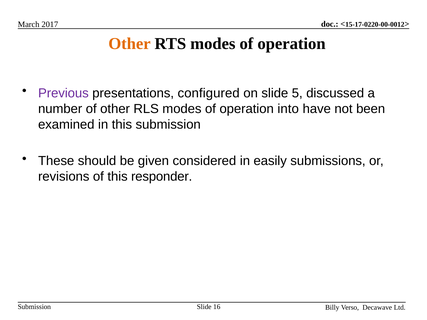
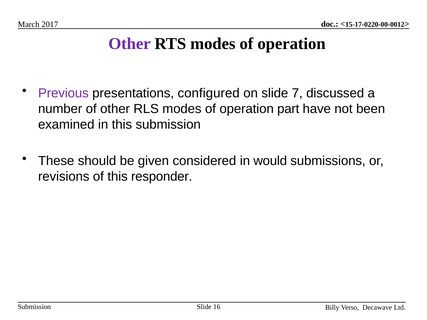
Other colour: orange -> purple (130, 44)
5: 5 -> 7 (297, 93)
into: into -> part (288, 109)
easily: easily -> would (270, 161)
